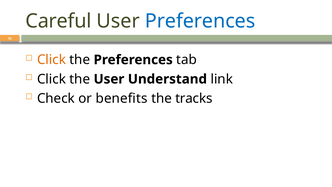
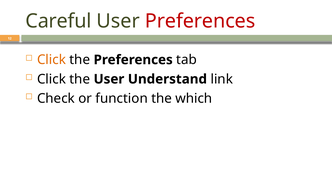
Preferences colour: blue -> red (200, 21)
benefits: benefits -> function (122, 98)
tracks: tracks -> which (194, 98)
